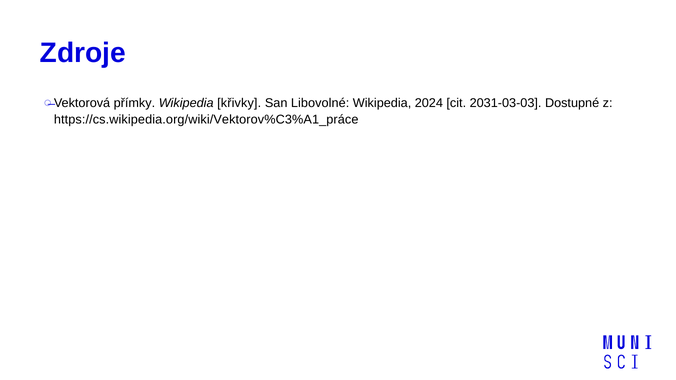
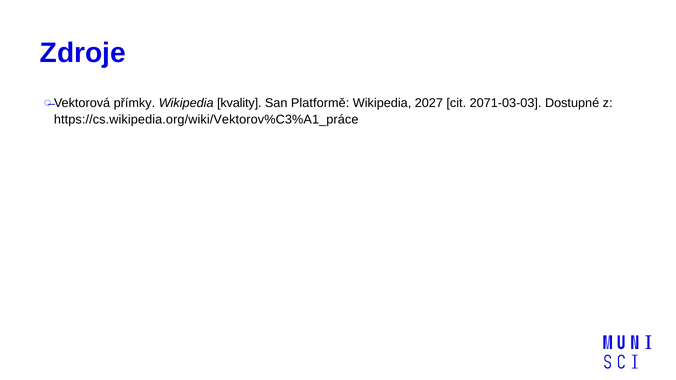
křivky: křivky -> kvality (239, 103)
Libovolné: Libovolné -> Platformě (320, 103)
2024: 2024 -> 2027 (429, 103)
2031-03-03: 2031-03-03 -> 2071-03-03 (506, 103)
